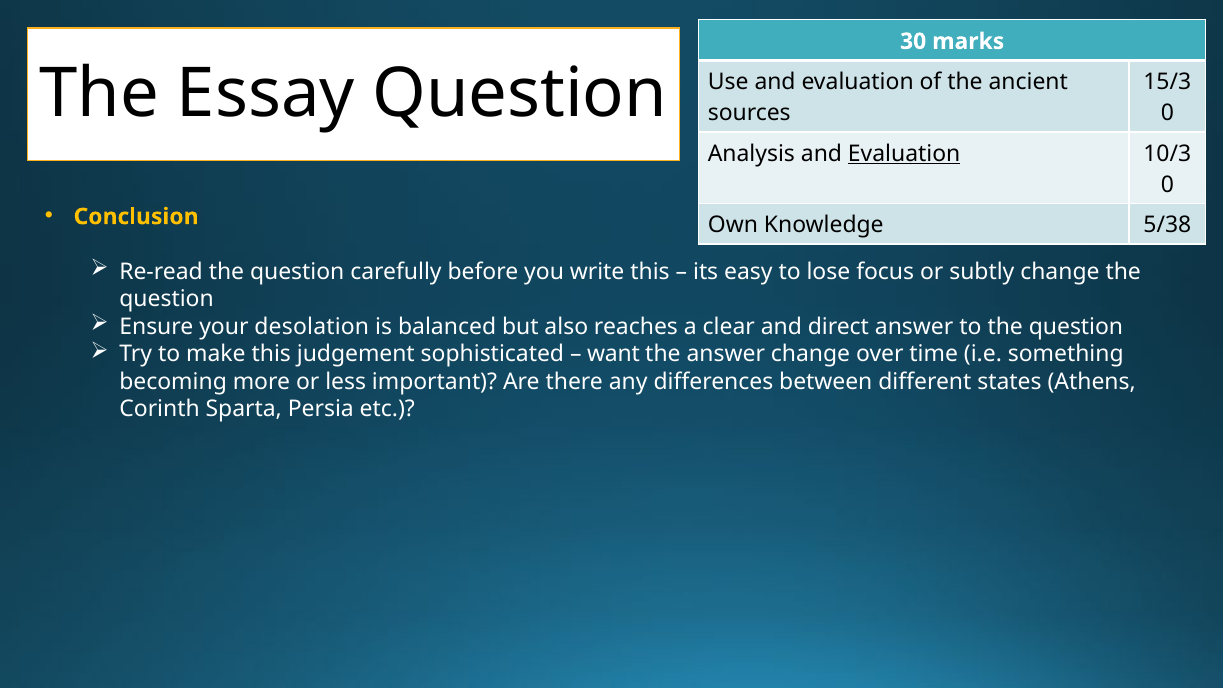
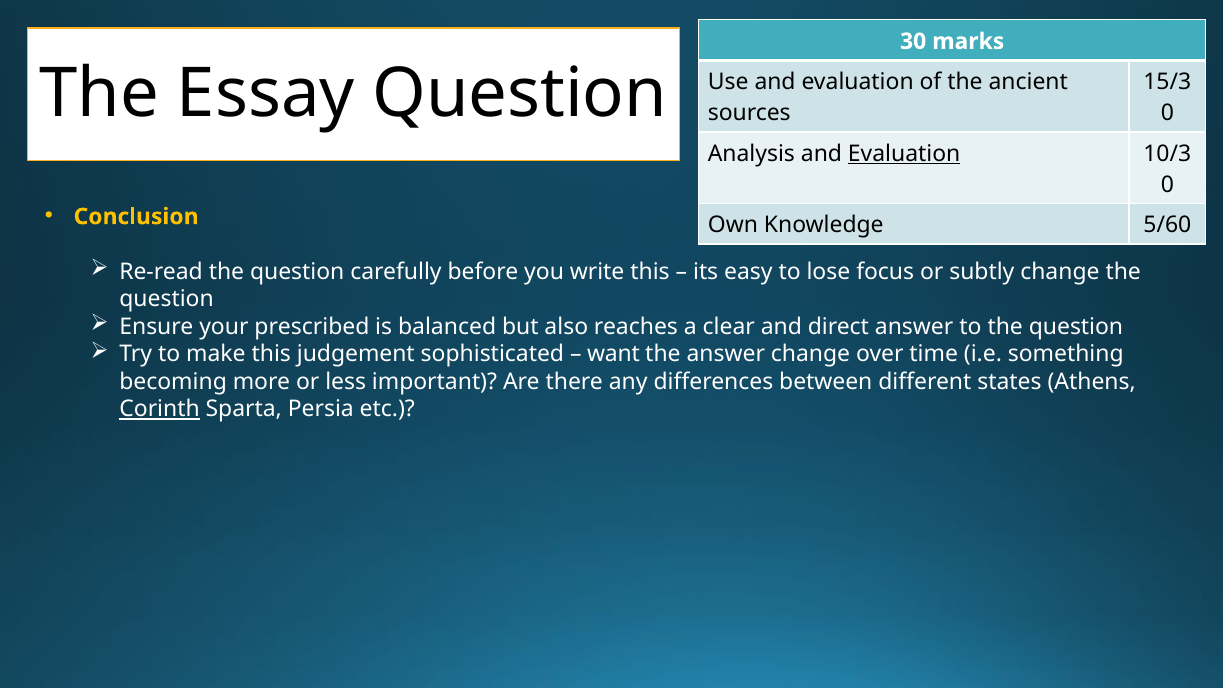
5/38: 5/38 -> 5/60 (1167, 225)
desolation: desolation -> prescribed (312, 327)
Corinth underline: none -> present (160, 409)
